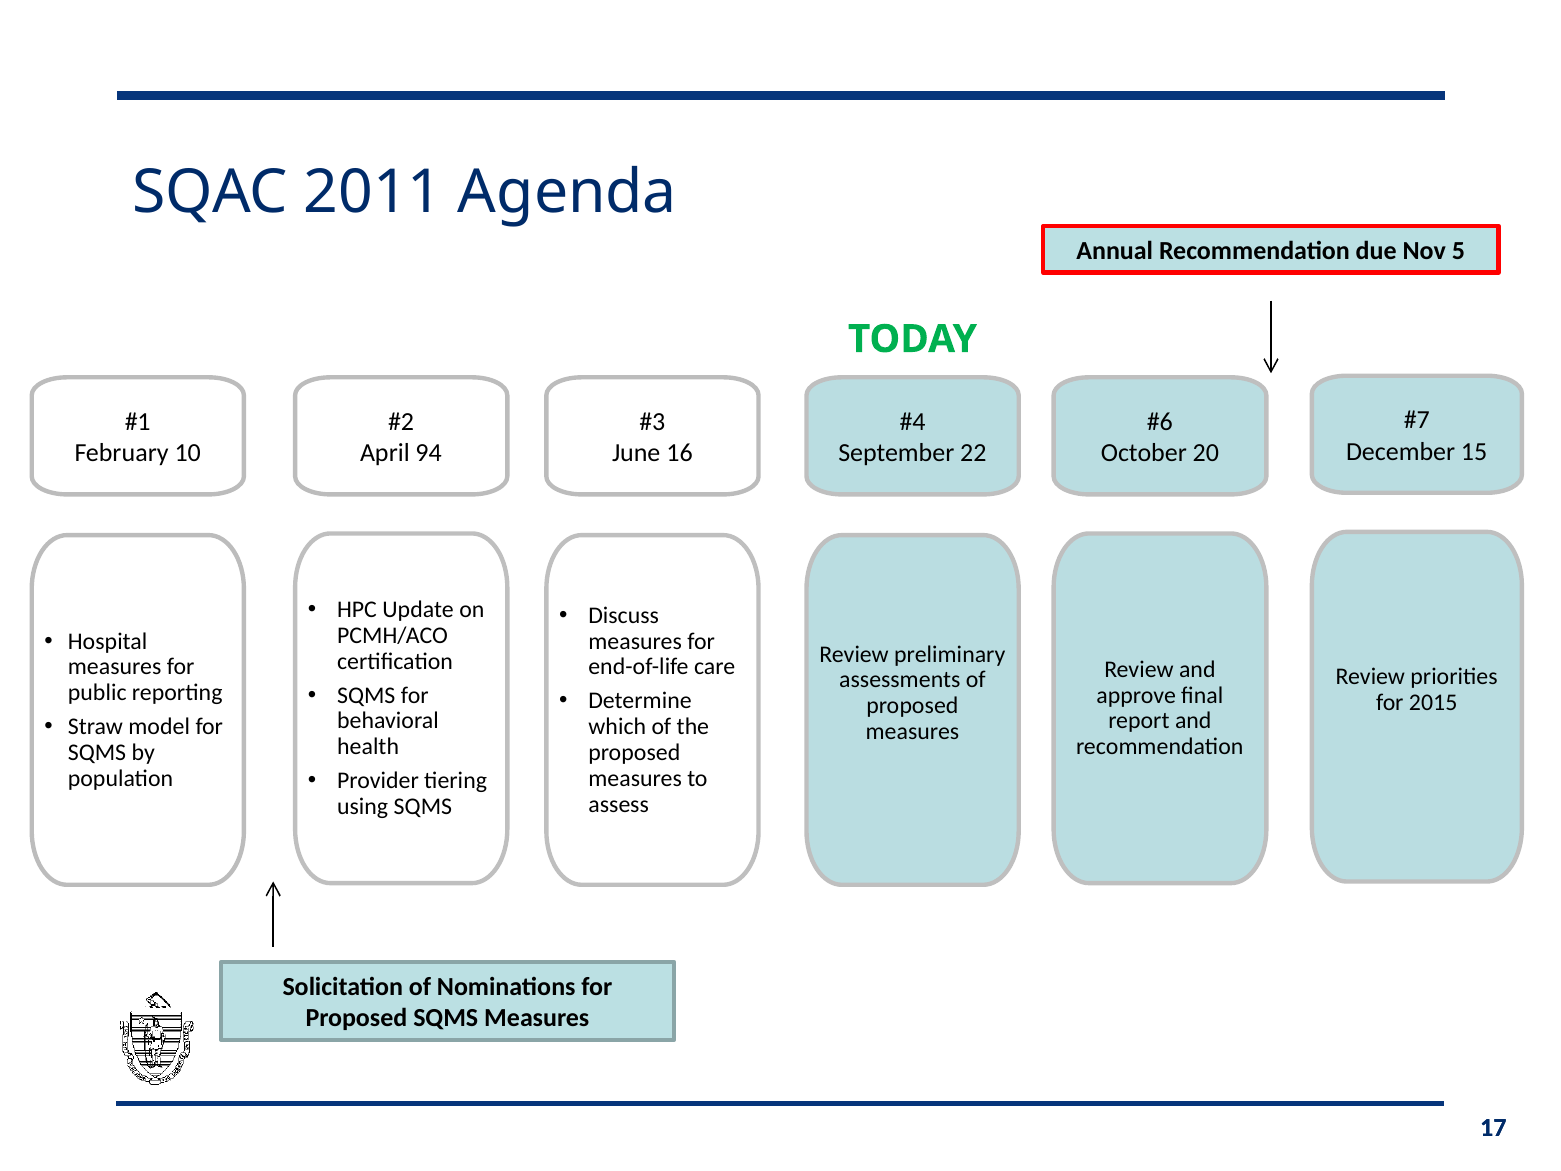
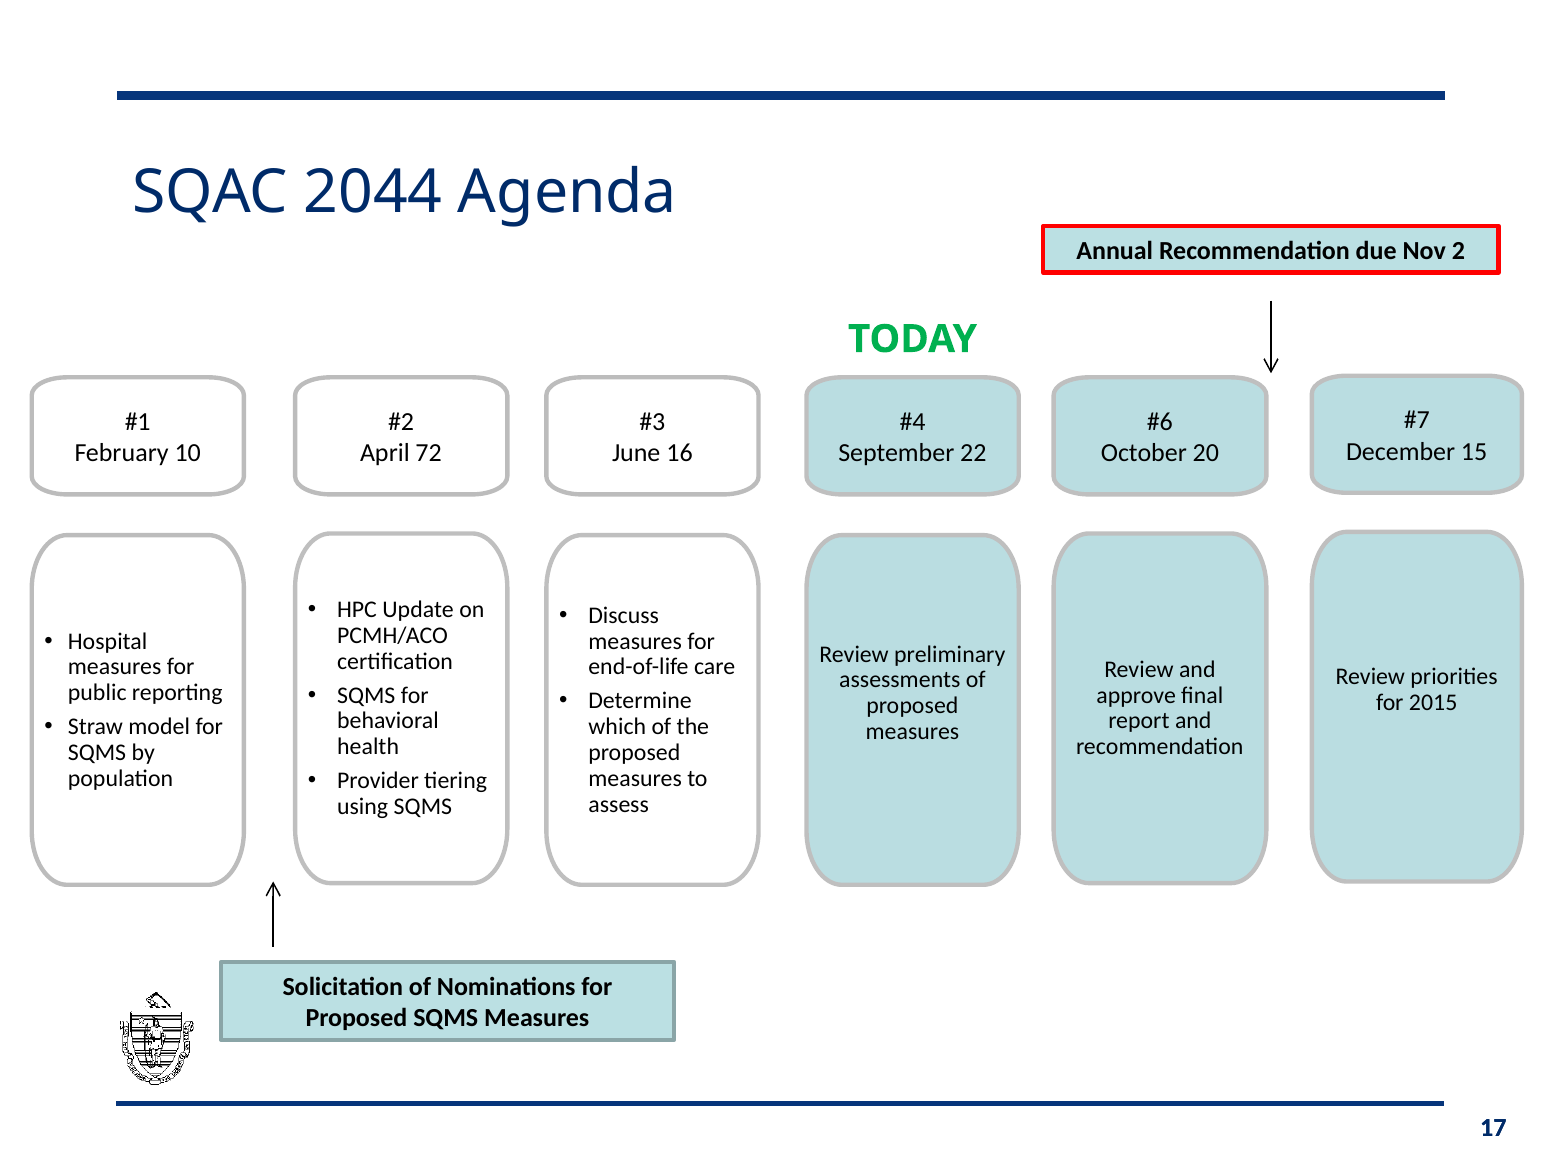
2011: 2011 -> 2044 (373, 193)
5: 5 -> 2 (1458, 251)
94: 94 -> 72 (429, 453)
